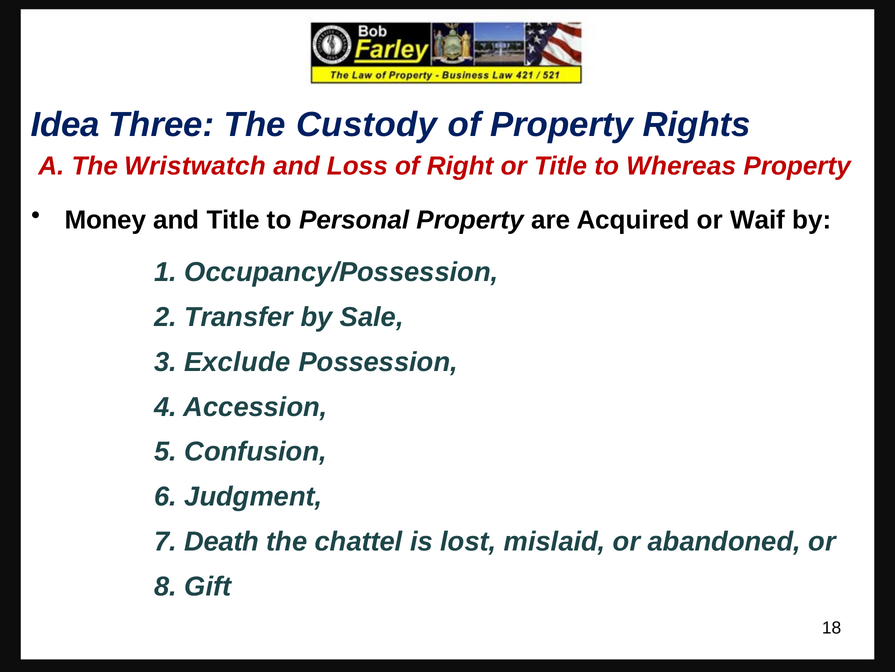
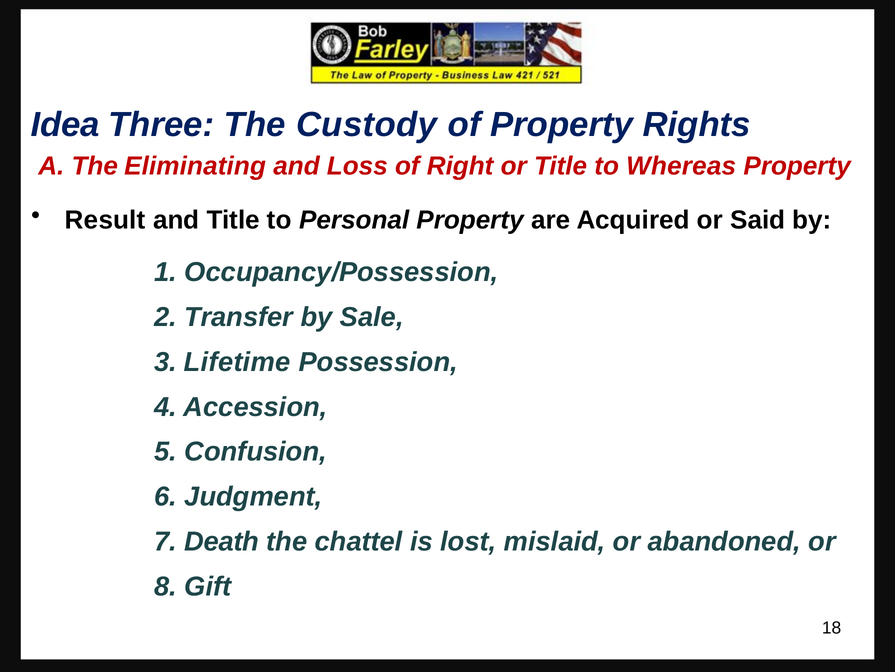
Wristwatch: Wristwatch -> Eliminating (195, 166)
Money: Money -> Result (105, 220)
Waif: Waif -> Said (758, 220)
Exclude: Exclude -> Lifetime (237, 362)
